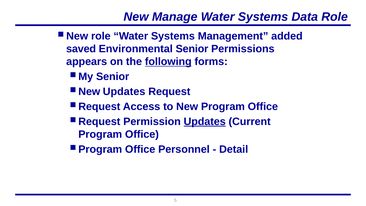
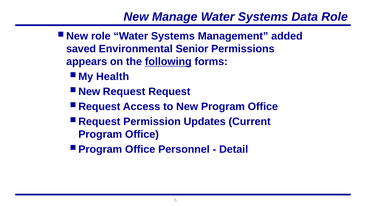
Senior: Senior -> Health (113, 77)
Updates: Updates -> Request (124, 92)
Updates underline: present -> none (205, 121)
